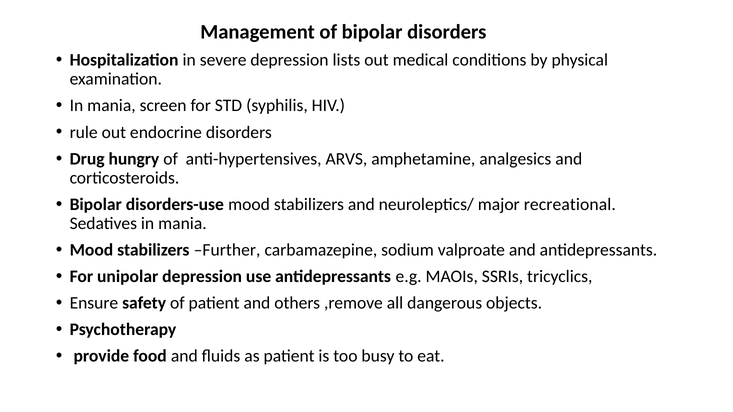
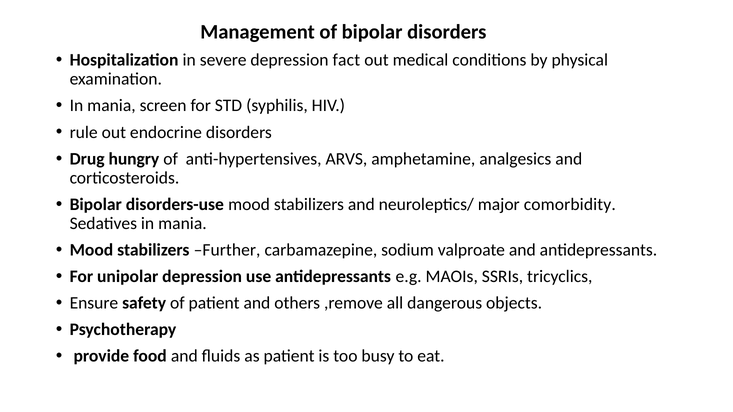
lists: lists -> fact (346, 60)
recreational: recreational -> comorbidity (570, 204)
